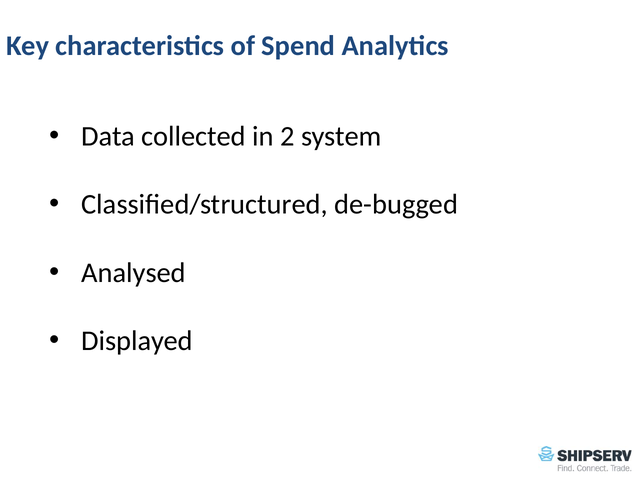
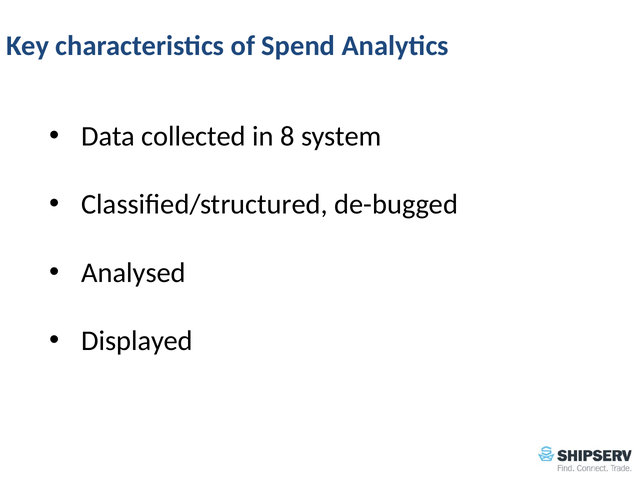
2: 2 -> 8 (287, 136)
